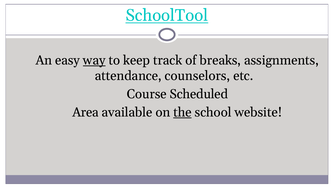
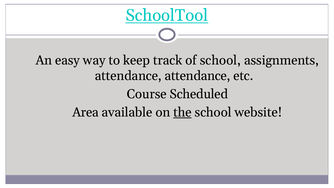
way underline: present -> none (94, 60)
of breaks: breaks -> school (220, 60)
attendance counselors: counselors -> attendance (197, 76)
